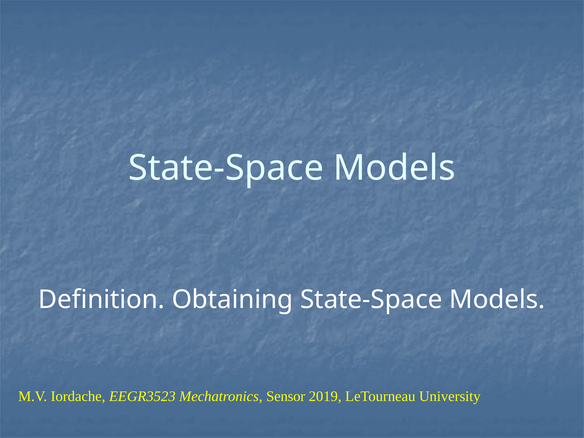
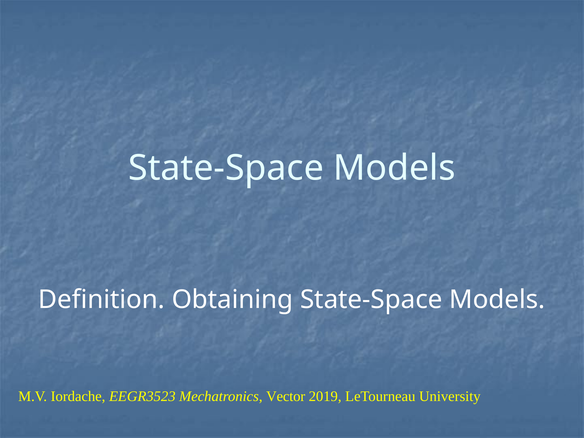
Sensor: Sensor -> Vector (286, 396)
